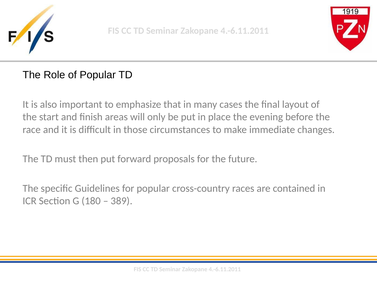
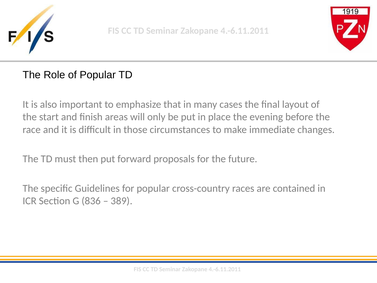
180: 180 -> 836 (91, 201)
